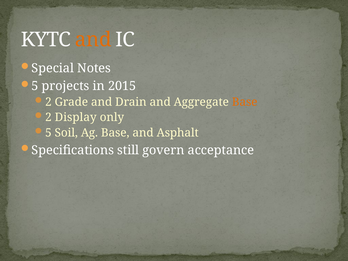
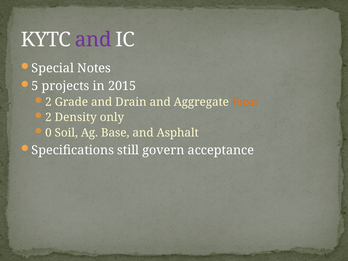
and colour: orange -> purple (93, 40)
Display: Display -> Density (76, 117)
5: 5 -> 0 (48, 133)
